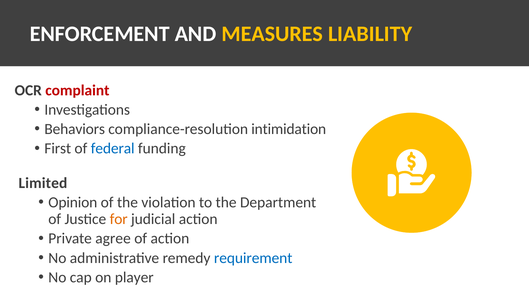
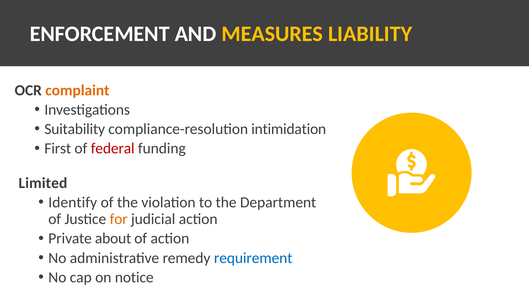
complaint colour: red -> orange (77, 90)
Behaviors: Behaviors -> Suitability (75, 129)
federal colour: blue -> red (113, 148)
Opinion: Opinion -> Identify (73, 202)
agree: agree -> about (113, 238)
player: player -> notice (134, 277)
